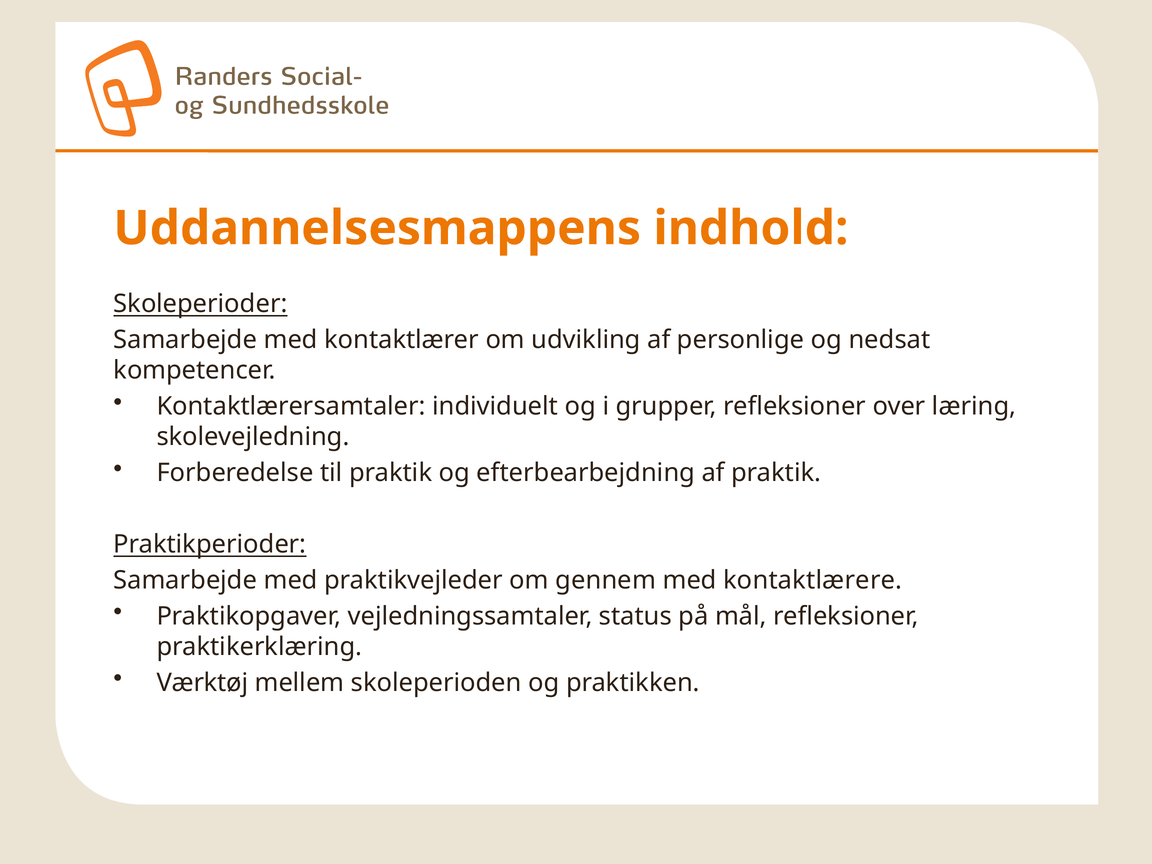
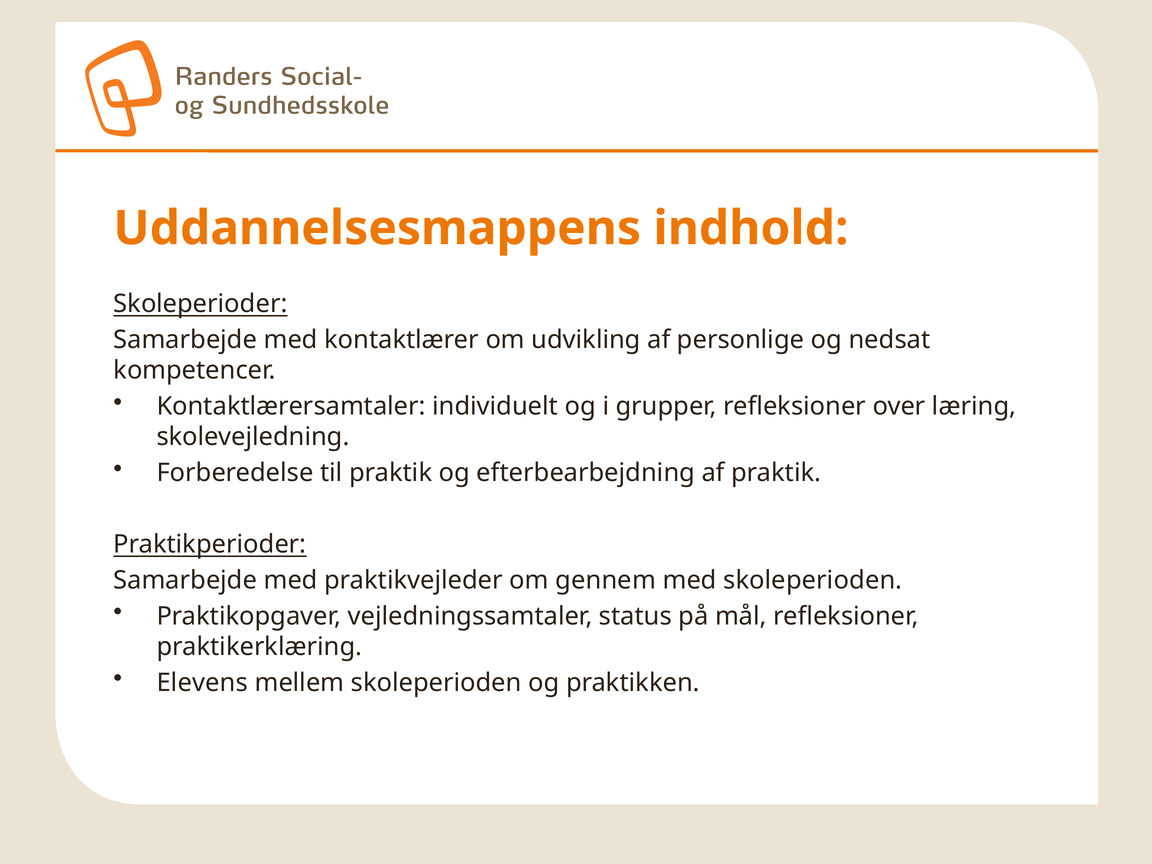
med kontaktlærere: kontaktlærere -> skoleperioden (813, 580)
Værktøj: Værktøj -> Elevens (202, 683)
